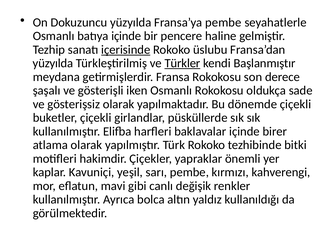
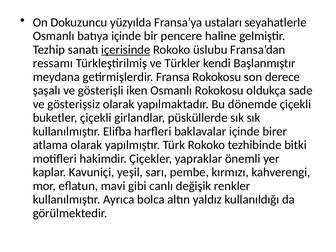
Fransa’ya pembe: pembe -> ustaları (223, 22)
yüzyılda: yüzyılda -> ressamı (53, 63)
Türkler underline: present -> none (182, 63)
